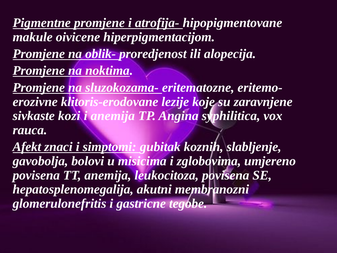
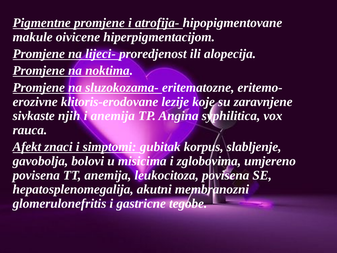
oblik-: oblik- -> lijeci- (100, 54)
kozi: kozi -> njih (69, 116)
koznih: koznih -> korpus (204, 147)
